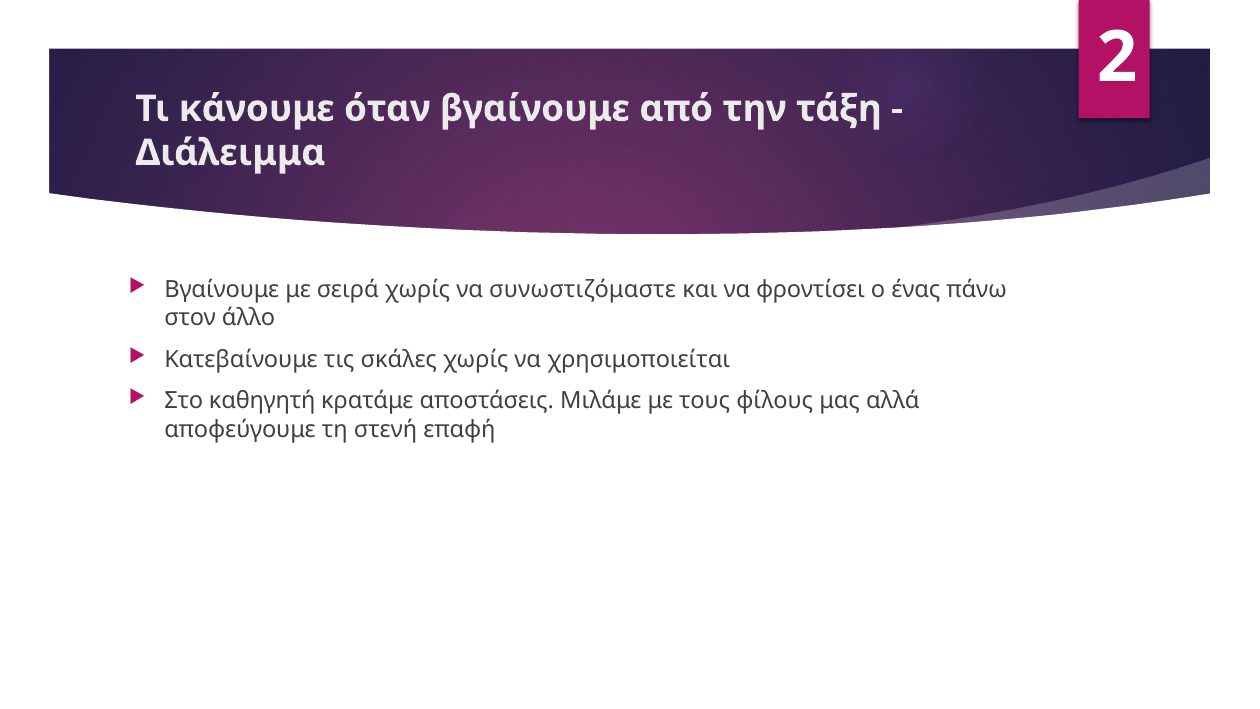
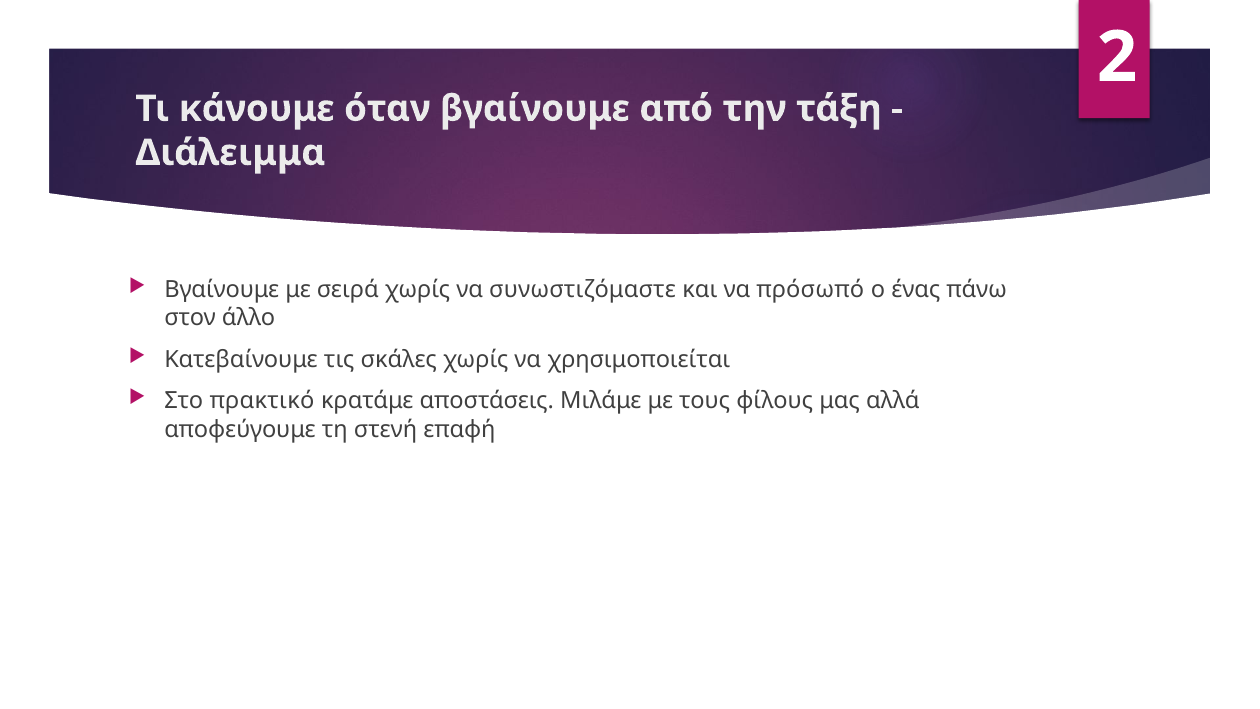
φροντίσει: φροντίσει -> πρόσωπό (810, 290)
καθηγητή: καθηγητή -> πρακτικό (262, 401)
